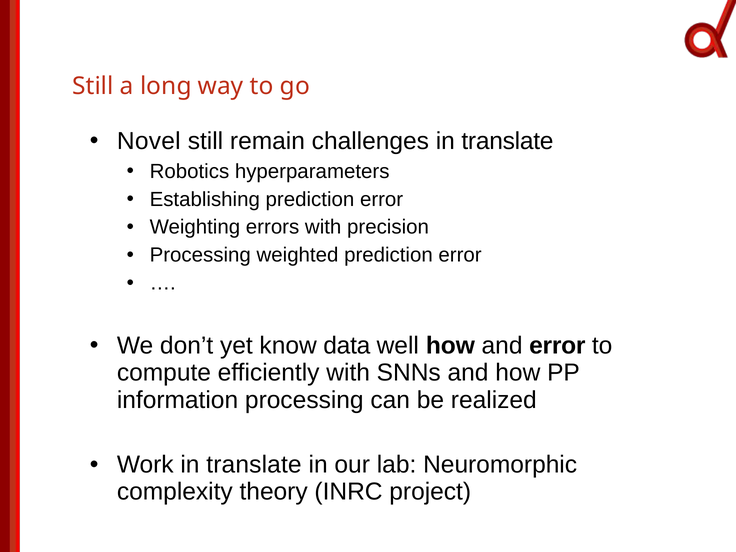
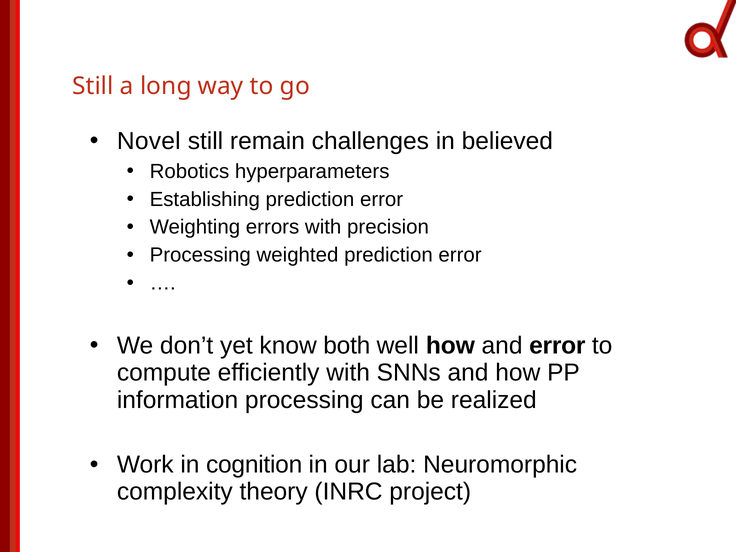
challenges in translate: translate -> believed (507, 141)
data: data -> both (347, 346)
Work in translate: translate -> cognition (254, 465)
